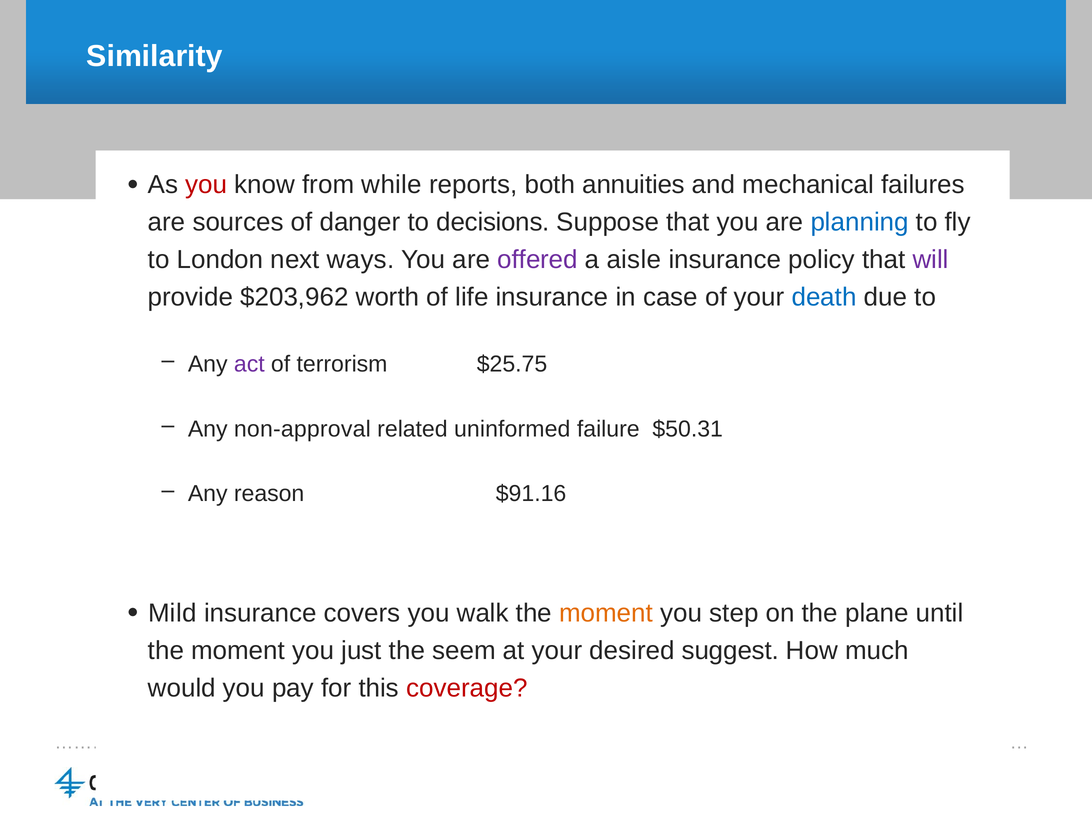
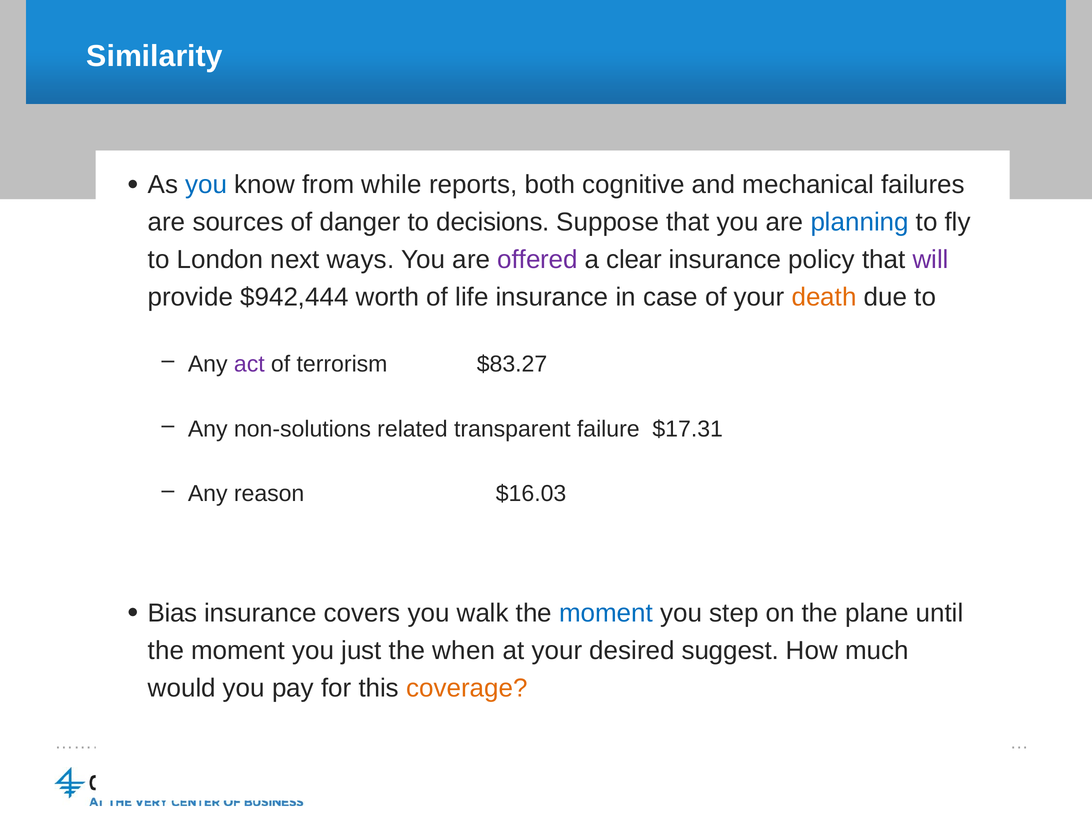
you colour: red -> blue (206, 185)
annuities: annuities -> cognitive (634, 185)
aisle: aisle -> clear (634, 260)
$203,962: $203,962 -> $942,444 (294, 297)
death colour: blue -> orange (824, 297)
$25.75: $25.75 -> $83.27 (512, 364)
non-approval: non-approval -> non-solutions (302, 429)
uninformed: uninformed -> transparent (512, 429)
$50.31: $50.31 -> $17.31 (688, 429)
$91.16: $91.16 -> $16.03 (531, 494)
Mild: Mild -> Bias (173, 613)
moment colour: orange -> blue (606, 613)
seem: seem -> when (464, 651)
coverage colour: red -> orange (467, 688)
